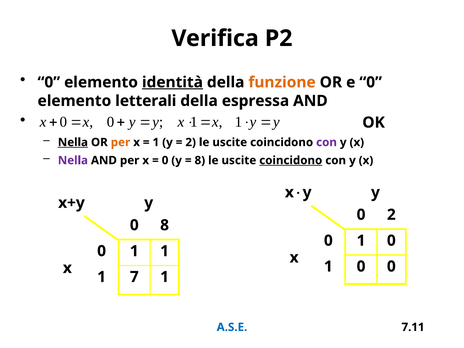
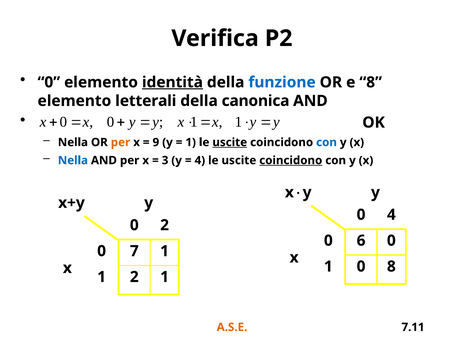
funzione colour: orange -> blue (282, 82)
e 0: 0 -> 8 (371, 82)
espressa: espressa -> canonica (256, 101)
Nella underline: present -> none (73, 142)
1: 1 -> 9 (156, 142)
2: 2 -> 1 (191, 142)
uscite underline: none -> present (230, 142)
con colour: purple -> blue (327, 142)
Nella colour: purple -> blue (73, 160)
0: 0 -> 3 (165, 160)
8: 8 -> 4 (200, 160)
0 2: 2 -> 4 (391, 215)
0 8: 8 -> 2 (165, 225)
1: 1 -> 6 (361, 241)
1: 1 -> 7 (134, 251)
0 0: 0 -> 8 (391, 266)
1 7: 7 -> 2 (134, 277)
A.S.E colour: blue -> orange (232, 327)
